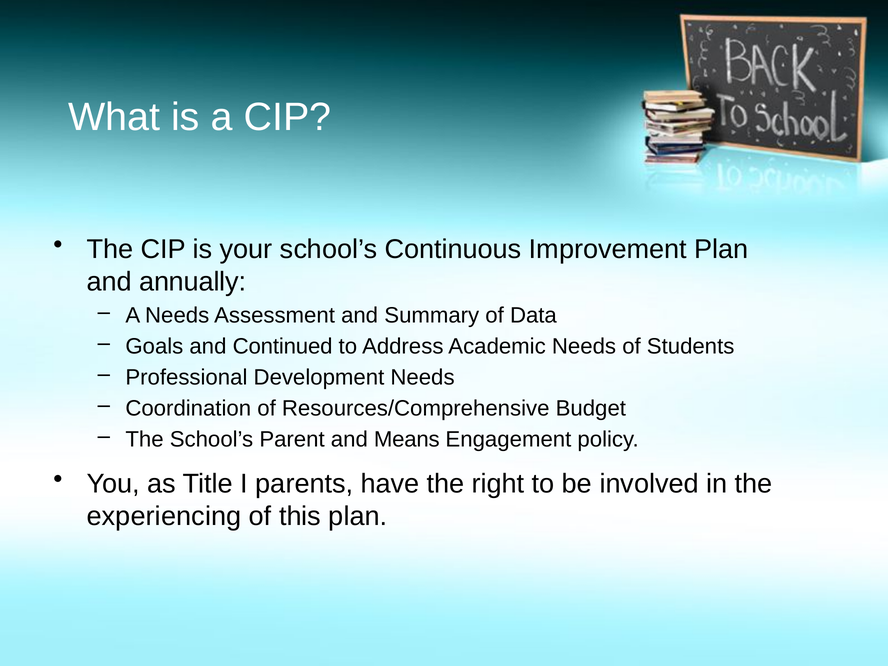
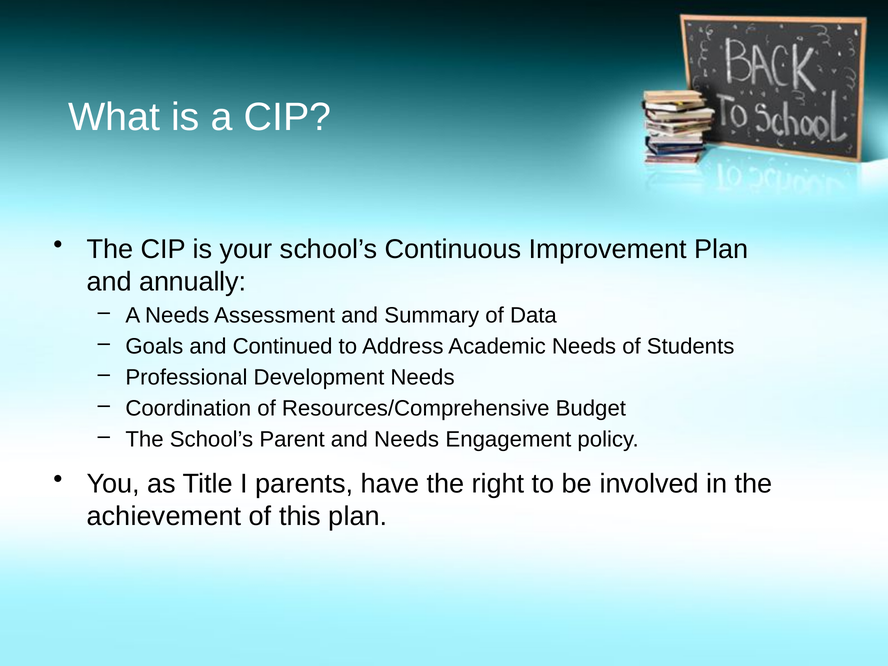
and Means: Means -> Needs (407, 440)
experiencing: experiencing -> achievement (164, 516)
